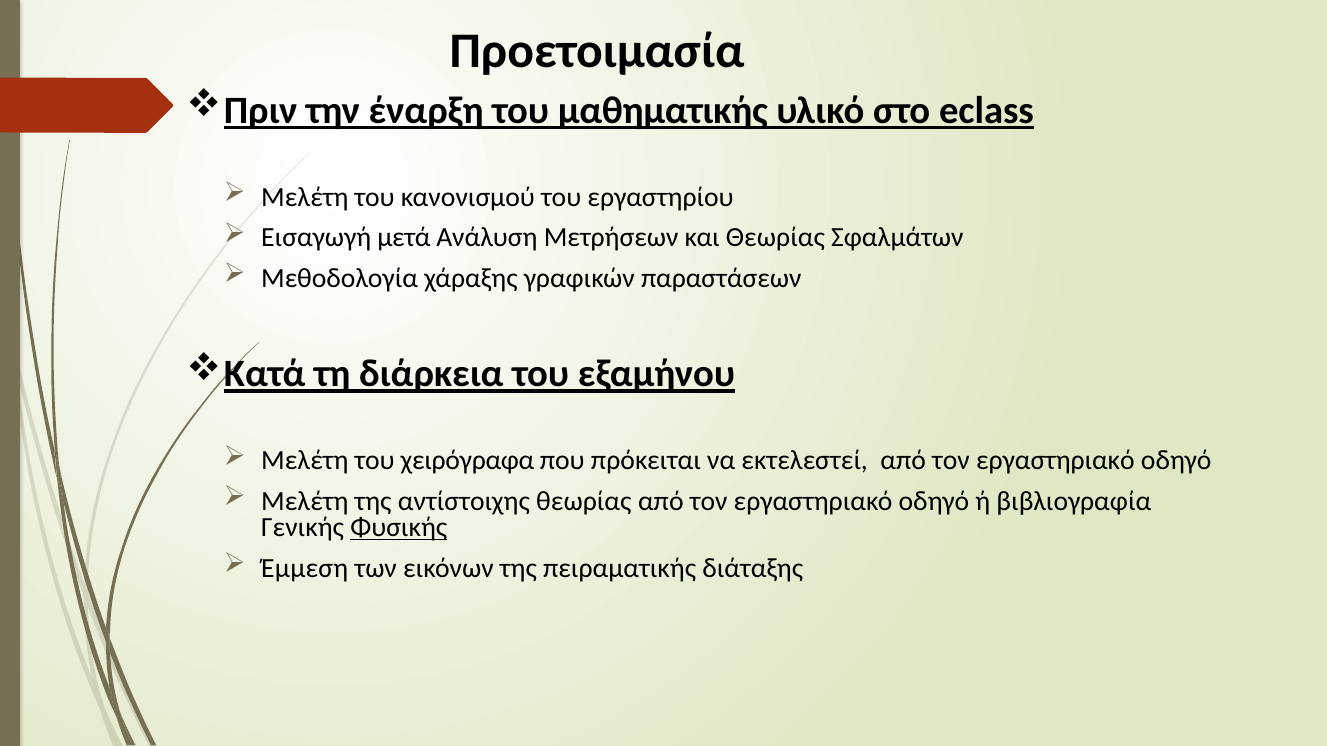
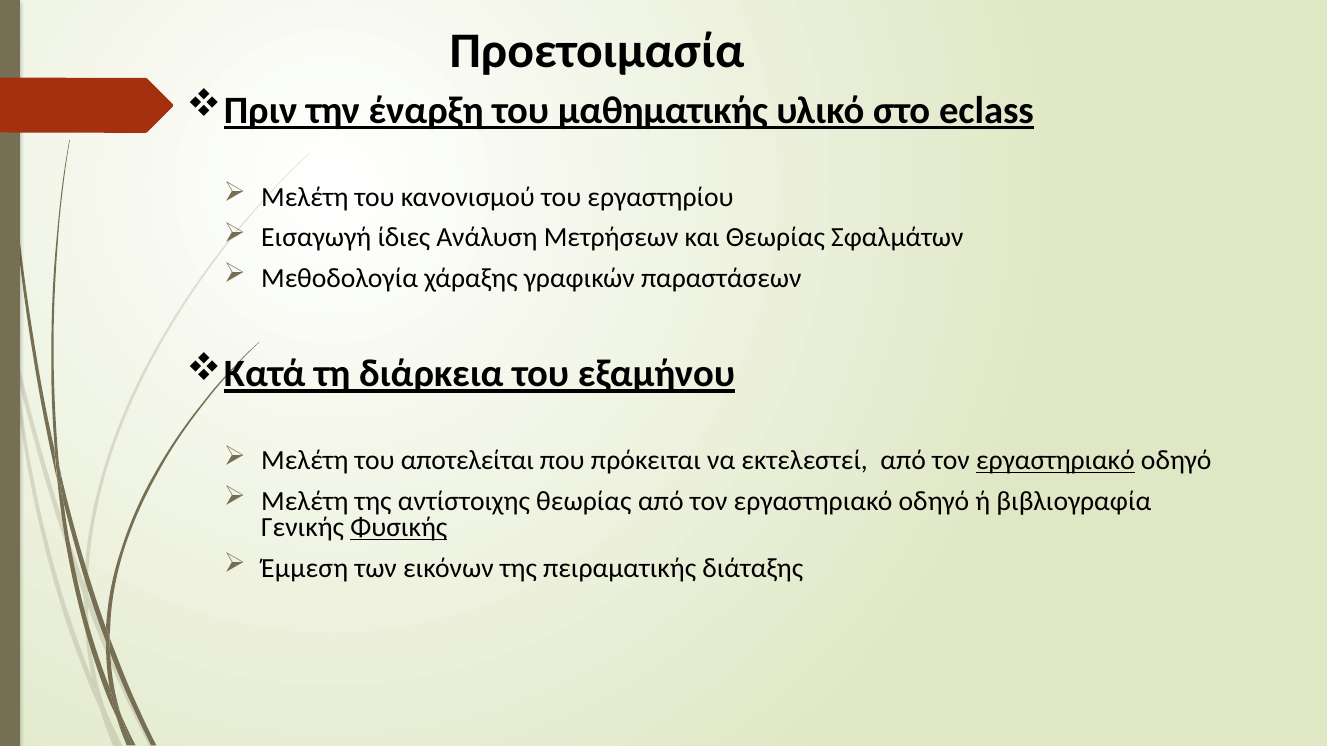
μετά: μετά -> ίδιες (404, 238)
χειρόγραφα: χειρόγραφα -> αποτελείται (467, 461)
εργαστηριακό underline: none -> present (1055, 461)
